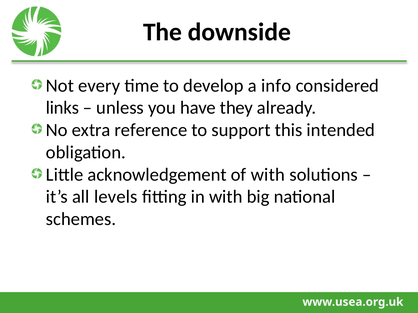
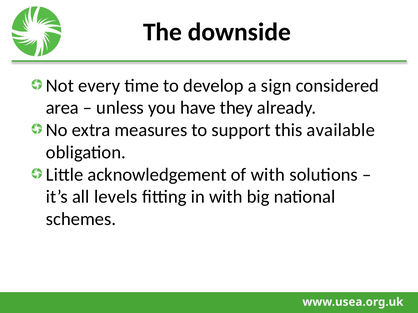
info: info -> sign (276, 86)
links: links -> area (62, 108)
reference: reference -> measures (151, 130)
intended: intended -> available (341, 130)
